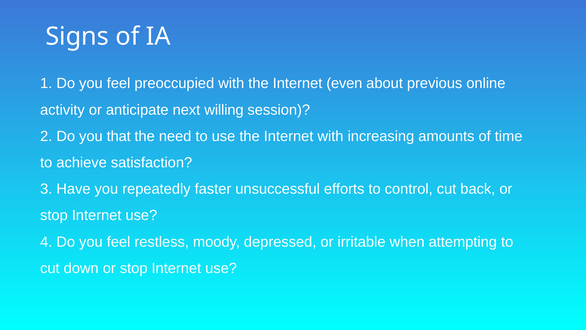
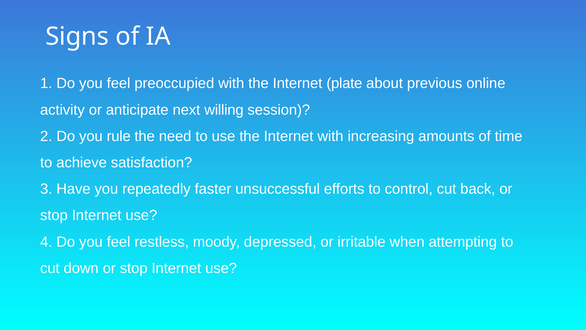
even: even -> plate (344, 83)
that: that -> rule (119, 136)
